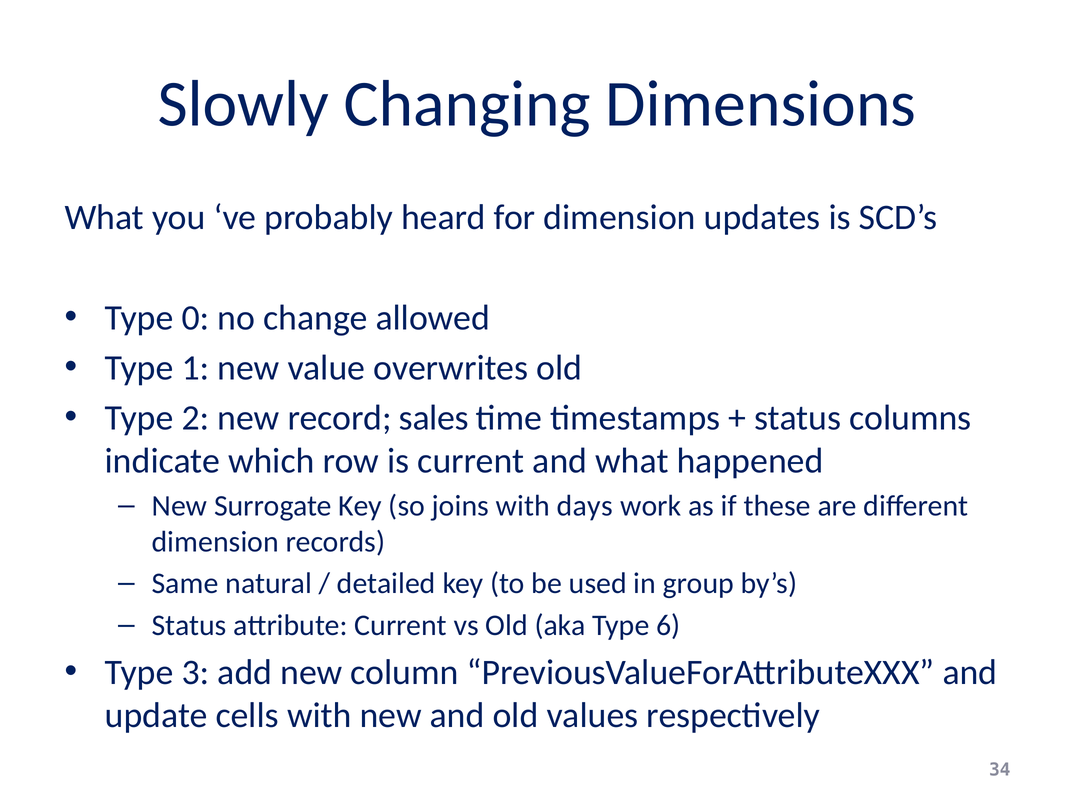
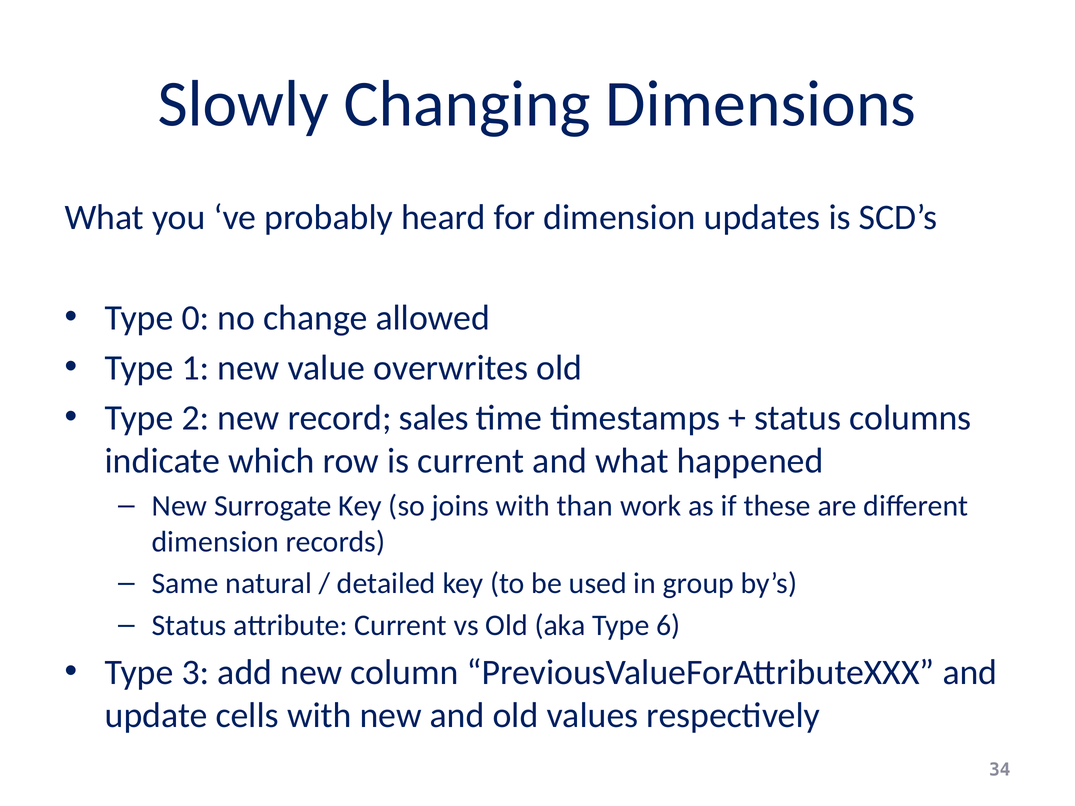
days: days -> than (585, 506)
